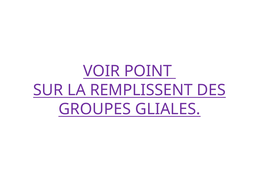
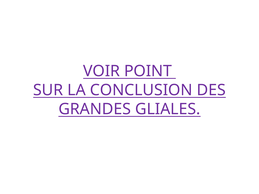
REMPLISSENT: REMPLISSENT -> CONCLUSION (141, 90)
GROUPES: GROUPES -> GRANDES (95, 109)
